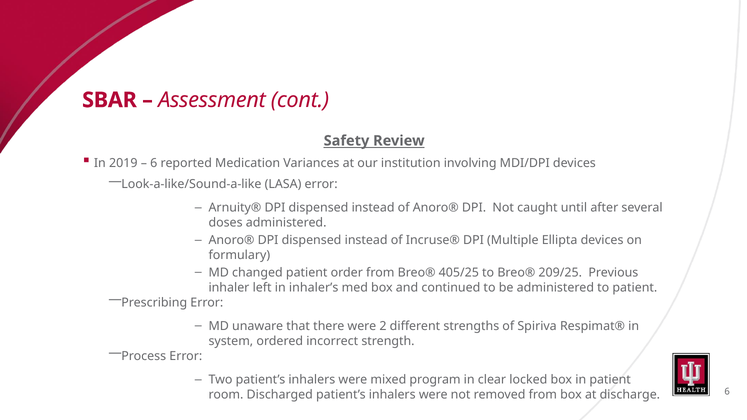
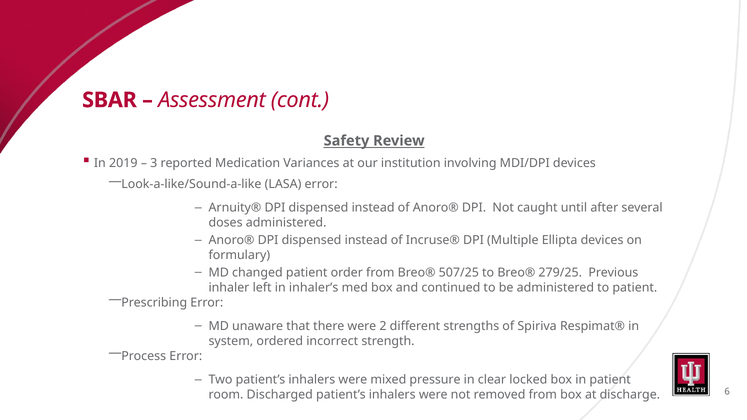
6: 6 -> 3 (154, 163)
405/25: 405/25 -> 507/25 (459, 273)
209/25: 209/25 -> 279/25 (560, 273)
program: program -> pressure (435, 380)
